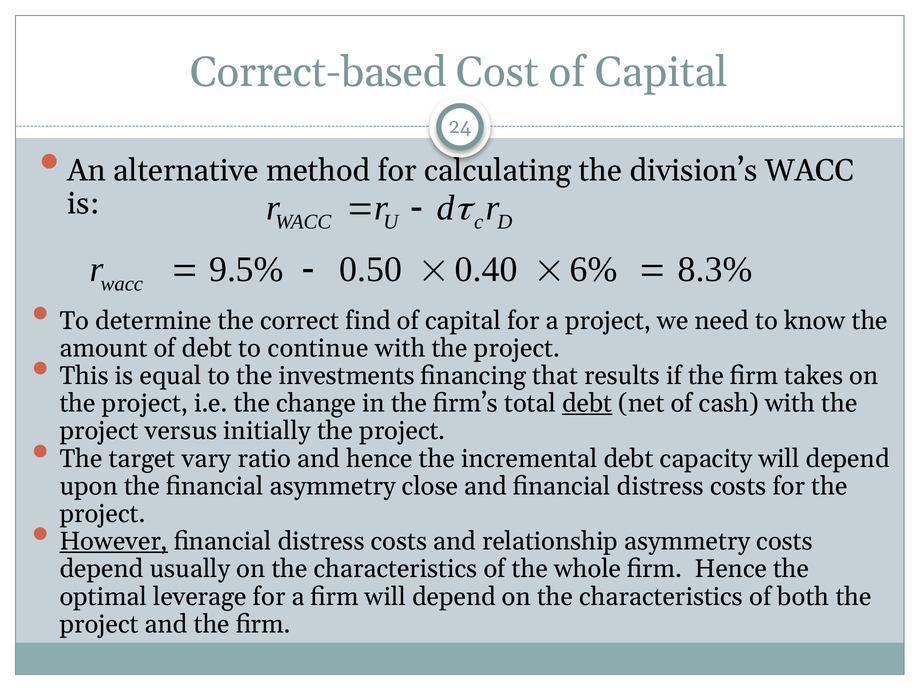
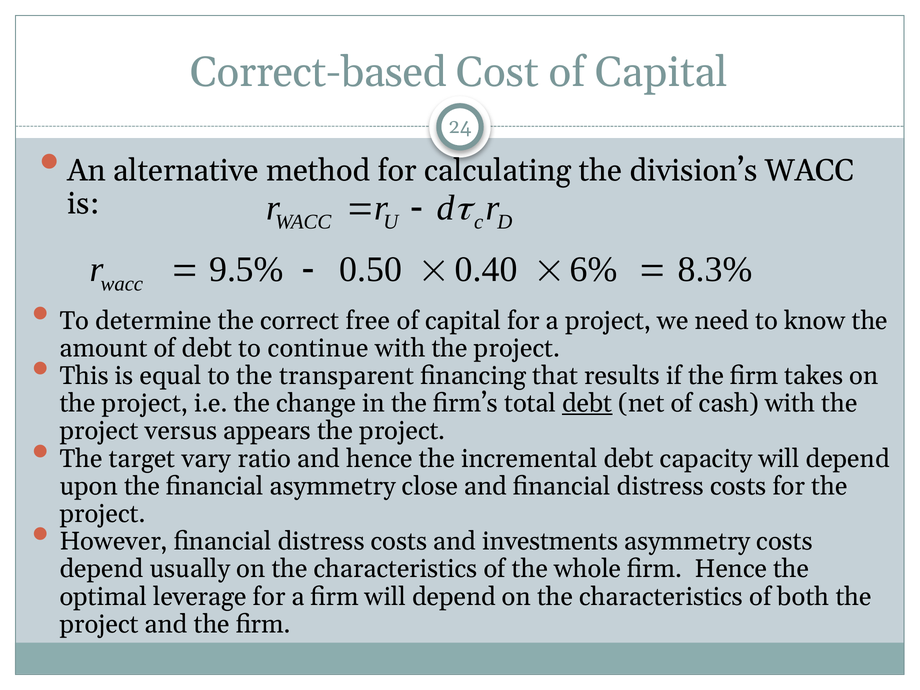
find: find -> free (368, 321)
investments: investments -> transparent (347, 376)
initially: initially -> appears (267, 431)
However underline: present -> none (114, 541)
relationship: relationship -> investments (550, 541)
